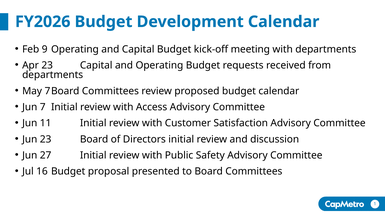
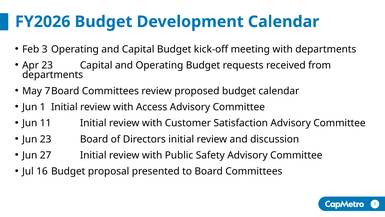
9: 9 -> 3 (45, 49)
Jun 7: 7 -> 1 (43, 107)
